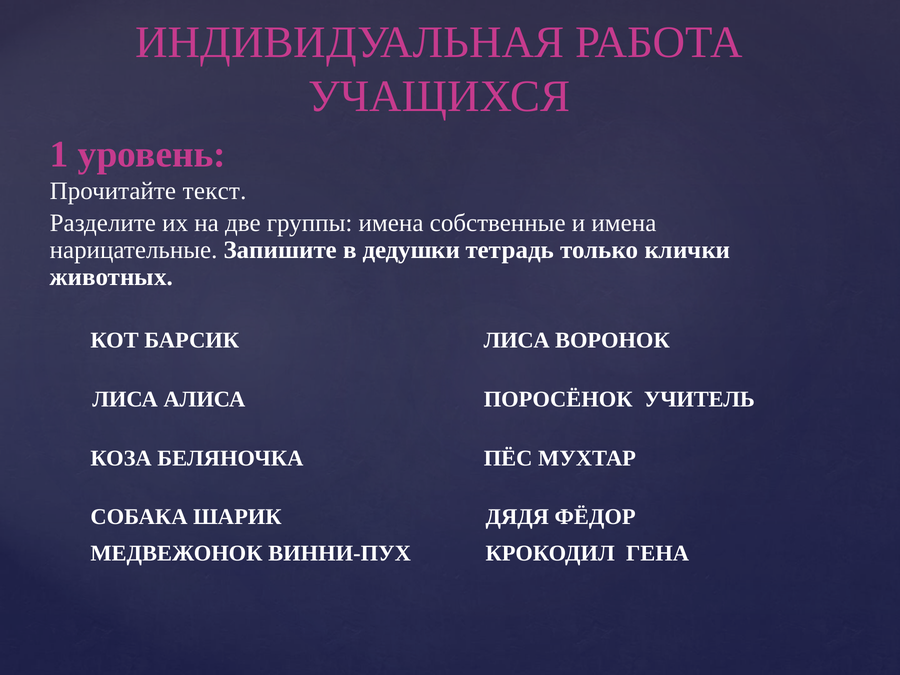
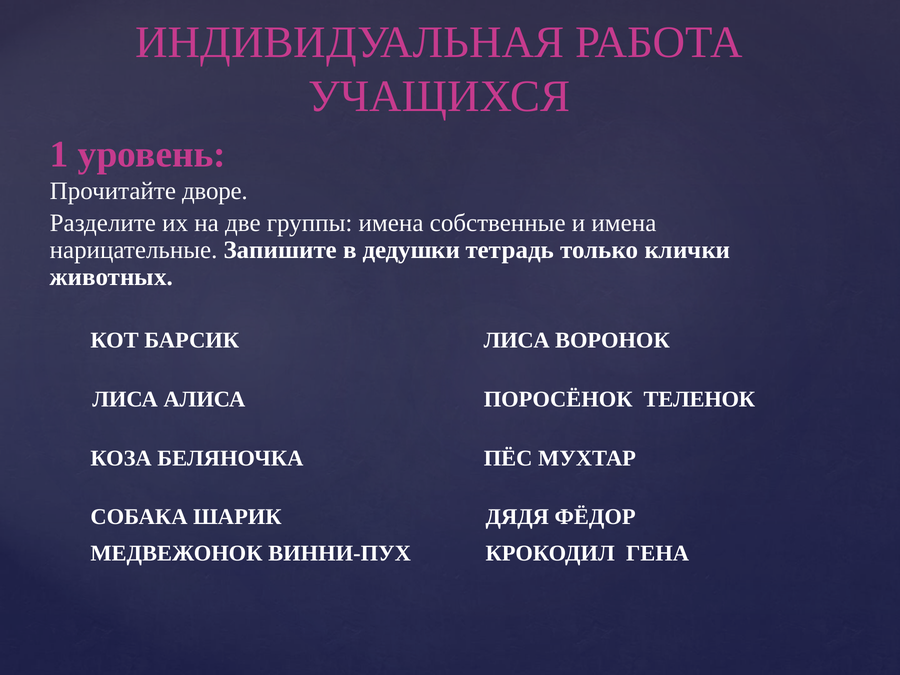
текст: текст -> дворе (215, 191)
УЧИТЕЛЬ: УЧИТЕЛЬ -> ТЕЛЕНОК (699, 399)
